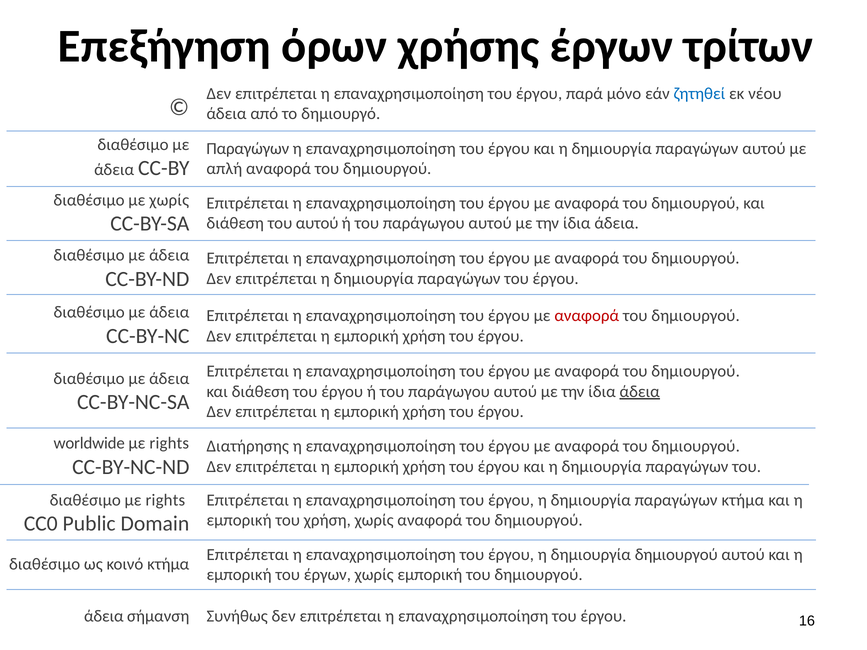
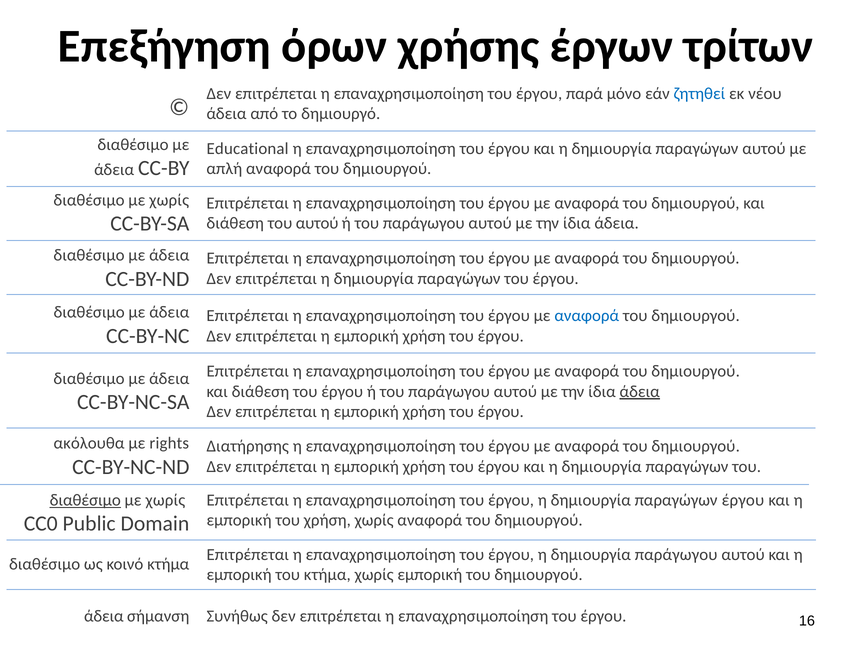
Παραγώγων: Παραγώγων -> Educational (248, 149)
αναφορά colour: red -> blue (587, 316)
worldwide: worldwide -> ακόλουθα (89, 444)
διαθέσιμο underline: none -> present (85, 500)
rights: rights -> χωρίς (165, 500)
παραγώγων κτήμα: κτήμα -> έργου (743, 500)
δημιουργία δημιουργού: δημιουργού -> παράγωγου (676, 555)
του έργων: έργων -> κτήμα (327, 575)
